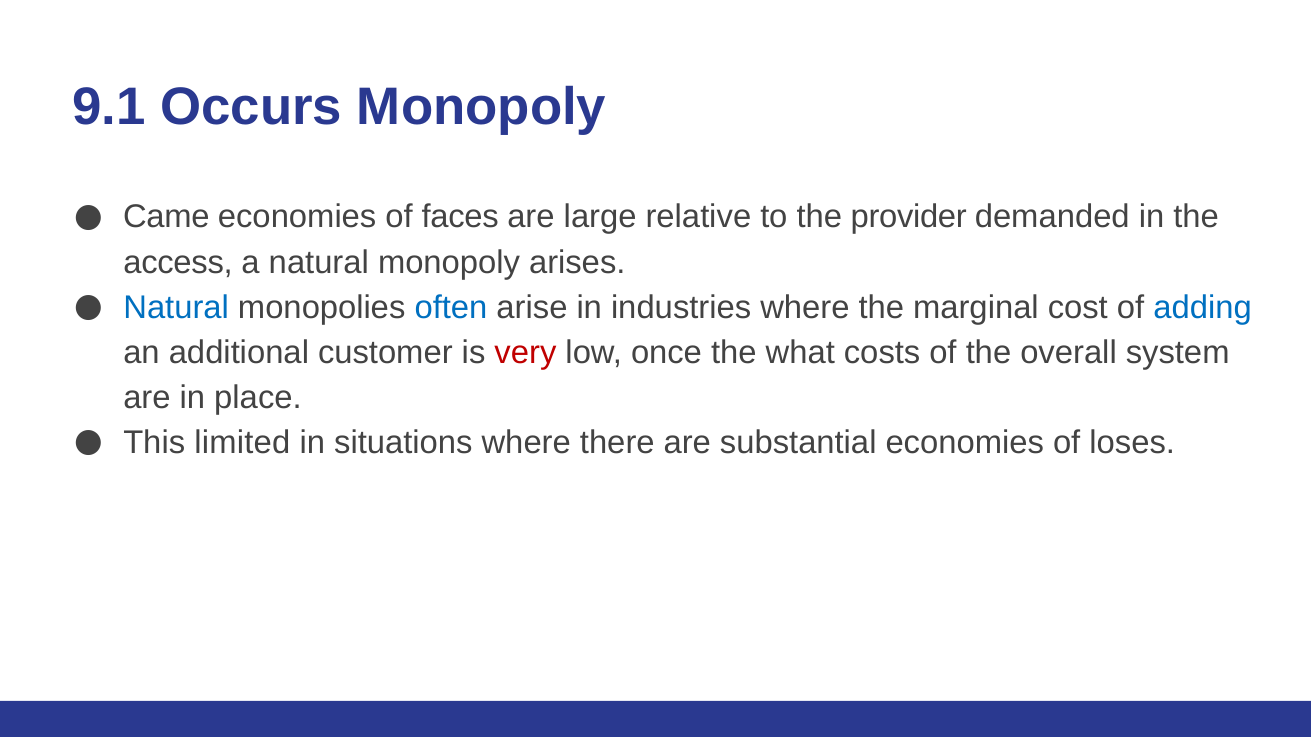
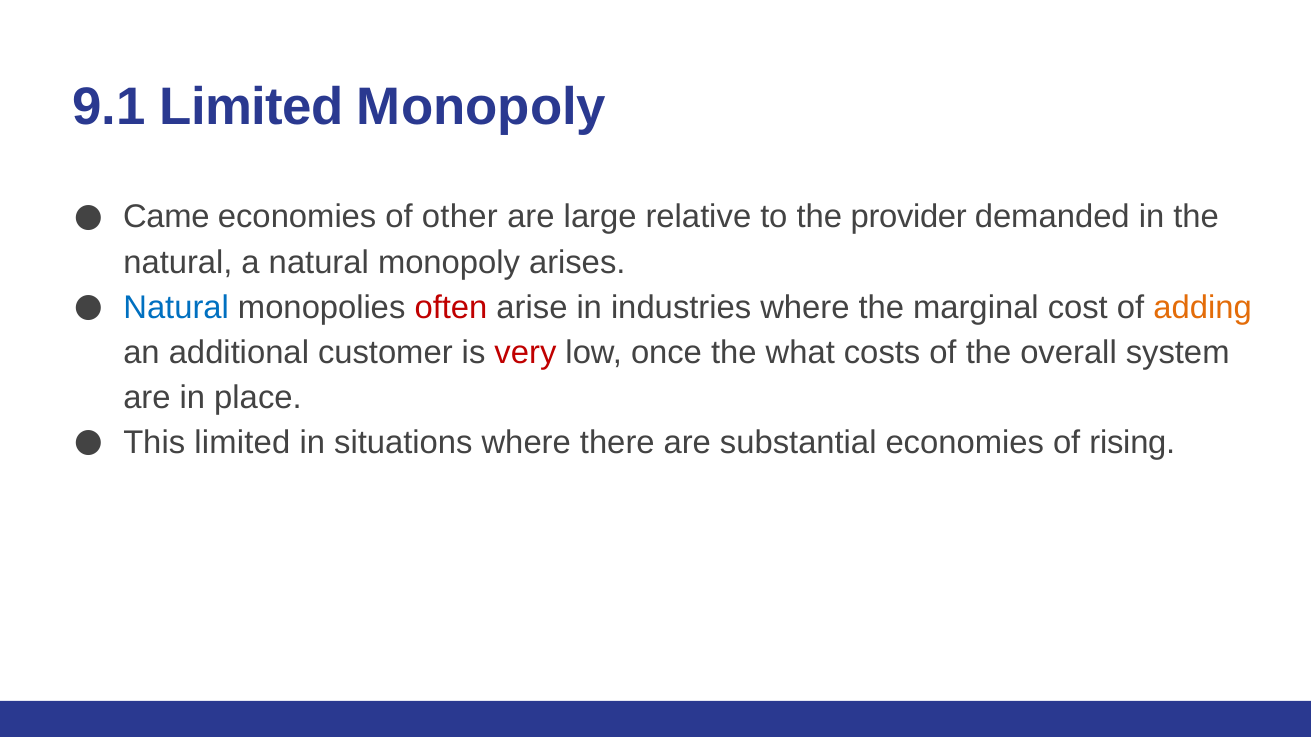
9.1 Occurs: Occurs -> Limited (252, 107)
faces: faces -> other (460, 217)
access: access -> natural (178, 262)
often colour: blue -> red (451, 308)
adding colour: blue -> orange (1203, 308)
loses: loses -> rising (1132, 443)
